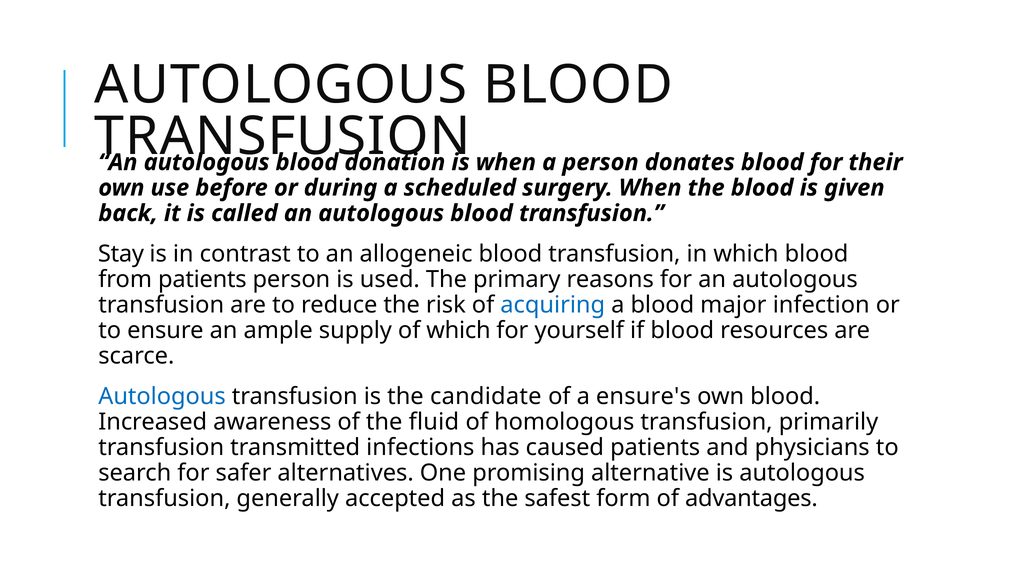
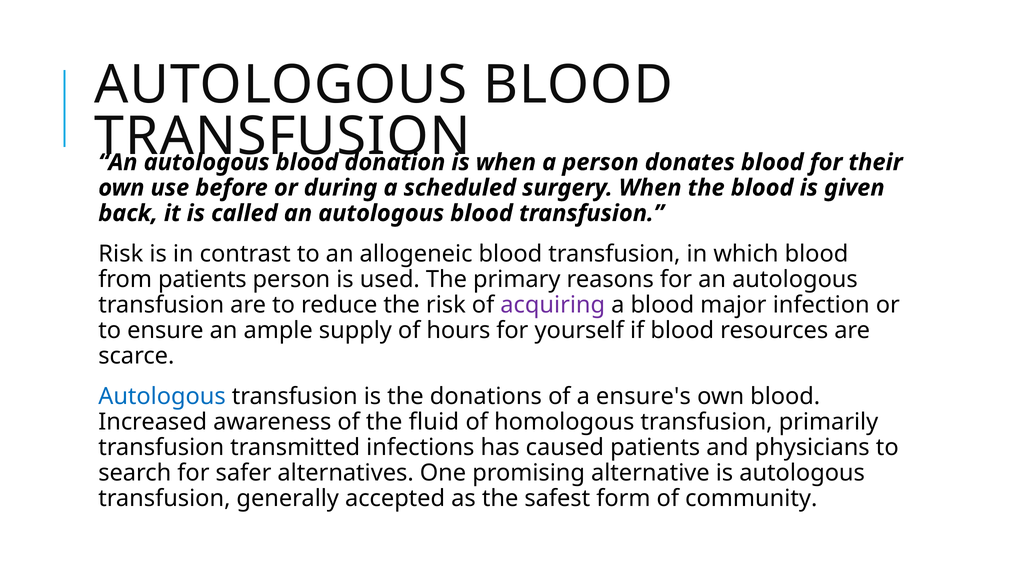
Stay: Stay -> Risk (121, 254)
acquiring colour: blue -> purple (553, 305)
of which: which -> hours (458, 331)
candidate: candidate -> donations (486, 397)
advantages: advantages -> community (751, 499)
